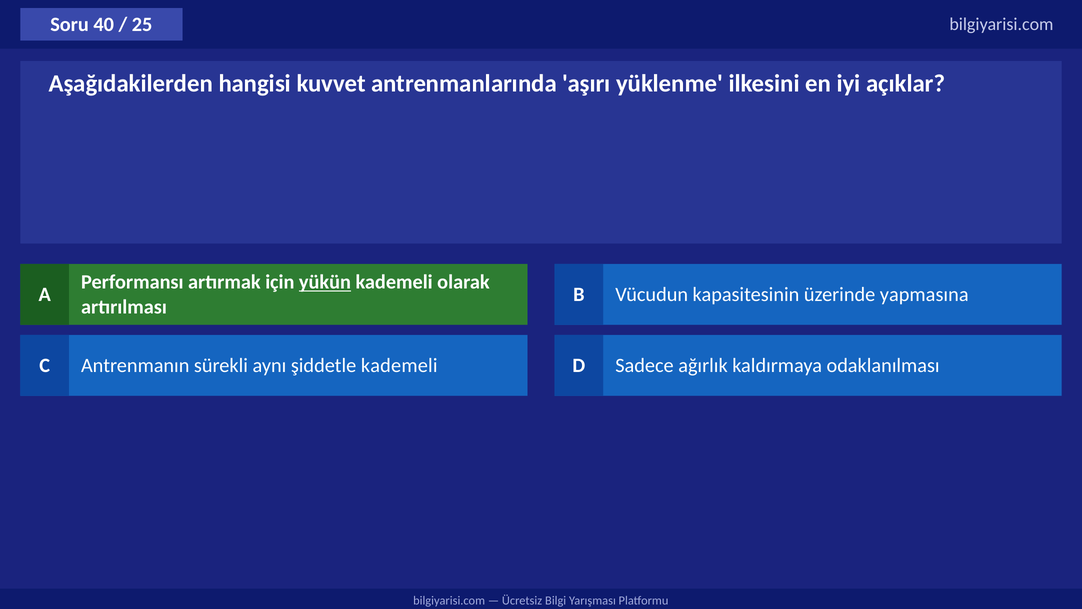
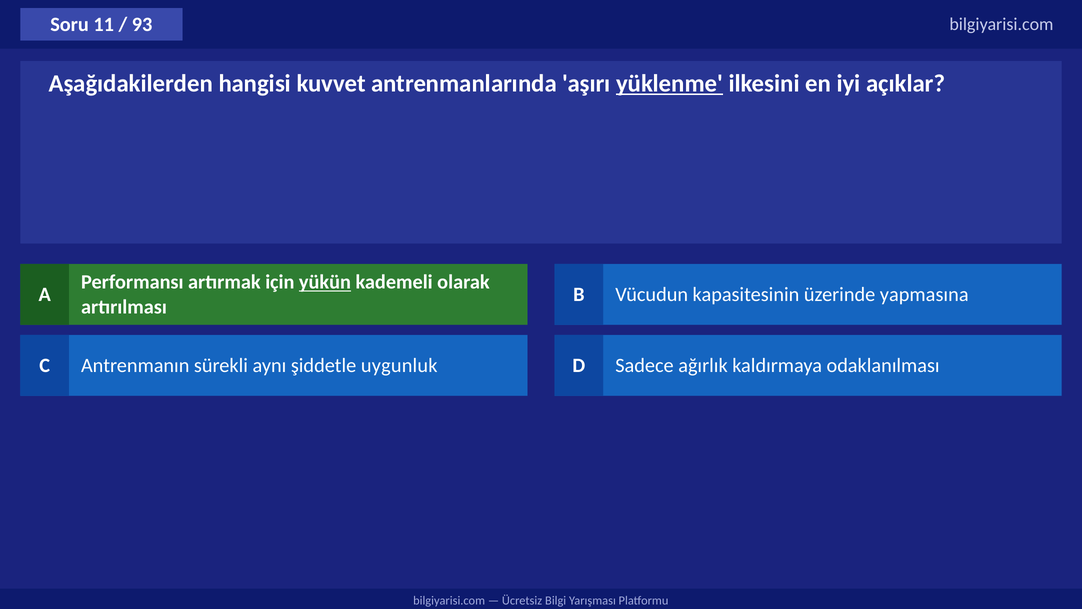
40: 40 -> 11 (104, 25)
25: 25 -> 93 (142, 25)
yüklenme underline: none -> present (670, 83)
şiddetle kademeli: kademeli -> uygunluk (399, 365)
